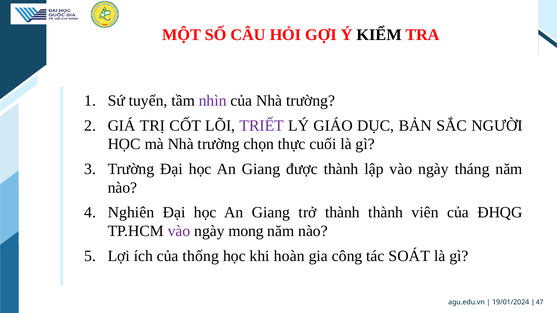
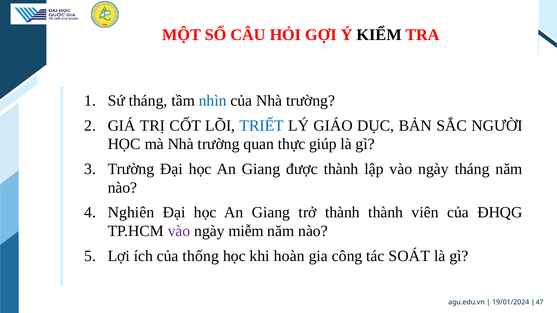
Sứ tuyển: tuyển -> tháng (148, 101)
nhìn colour: purple -> blue (213, 101)
TRIẾT colour: purple -> blue (262, 126)
chọn: chọn -> quan (259, 144)
cuối: cuối -> giúp (323, 144)
mong: mong -> miễm (246, 231)
